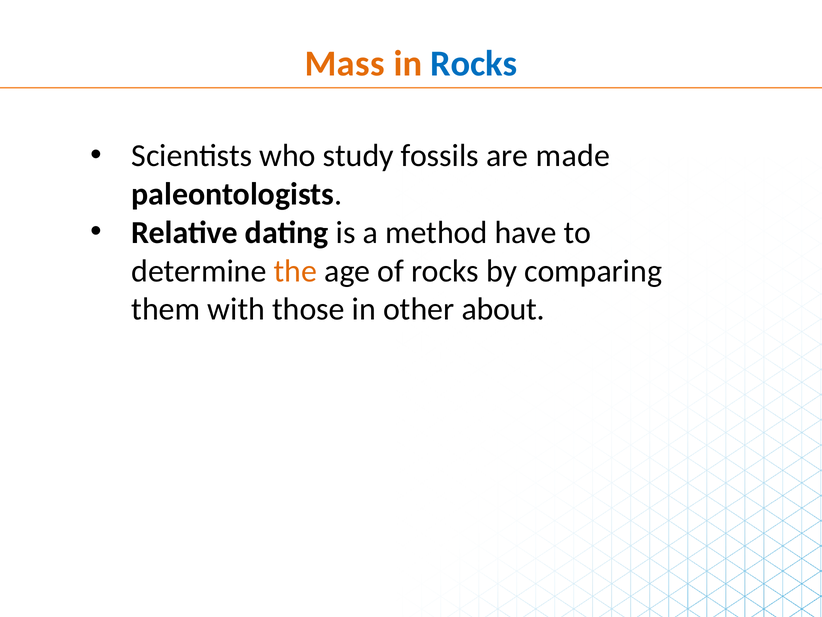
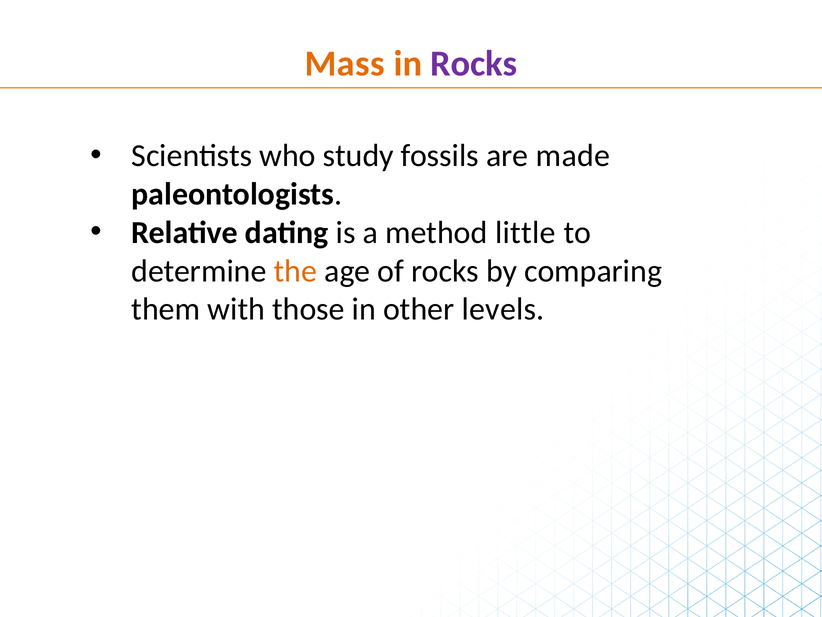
Rocks colour: blue -> purple (474, 64)
have: have -> little (525, 232)
about: about -> levels (503, 309)
